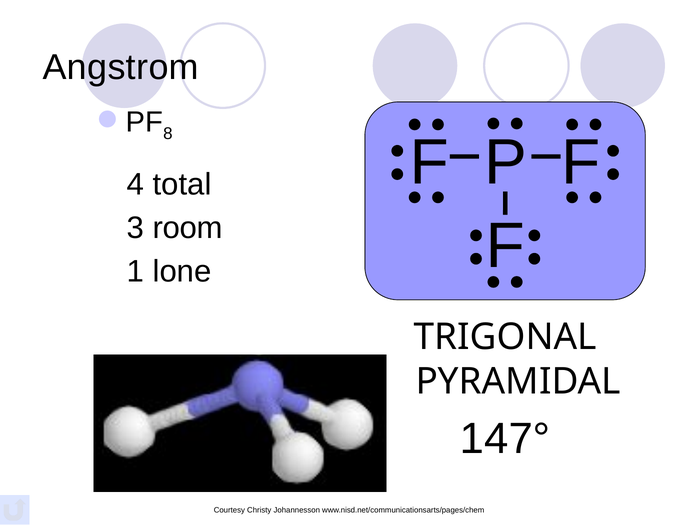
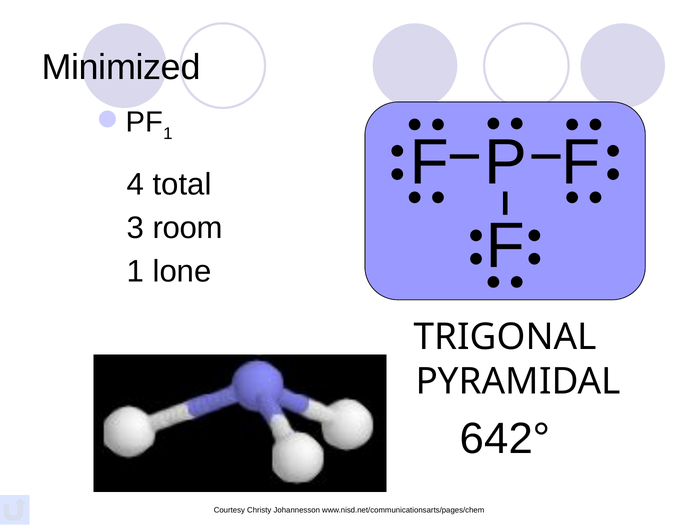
Angstrom: Angstrom -> Minimized (121, 67)
8: 8 -> 1 (168, 134)
147°: 147° -> 642° (505, 439)
